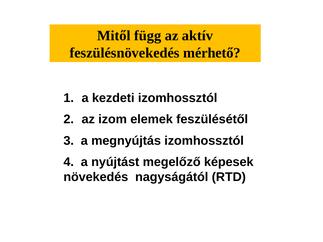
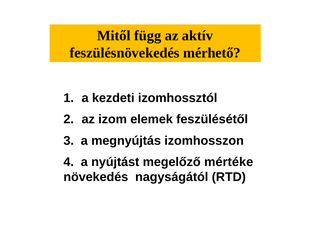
megnyújtás izomhossztól: izomhossztól -> izomhosszon (204, 141)
képesek: képesek -> mértéke (229, 162)
